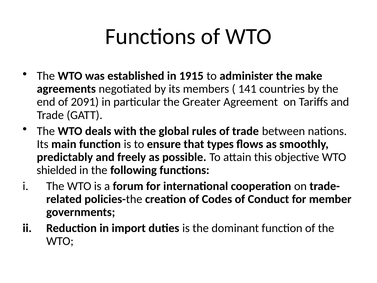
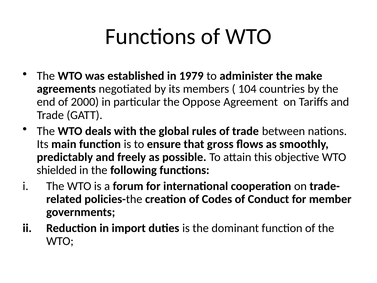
1915: 1915 -> 1979 (191, 76)
141: 141 -> 104 (247, 89)
2091: 2091 -> 2000 (85, 102)
Greater: Greater -> Oppose (201, 102)
types: types -> gross (220, 144)
